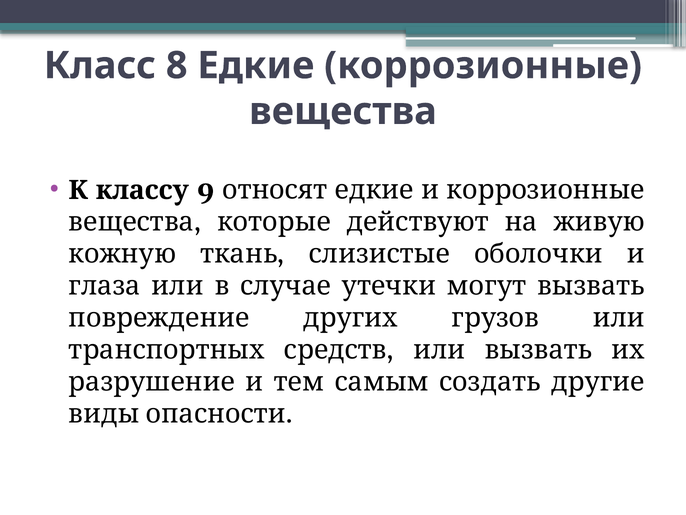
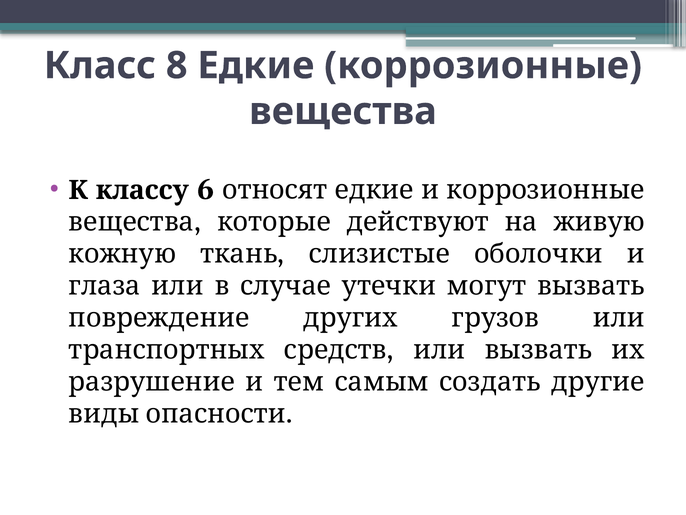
9: 9 -> 6 (206, 190)
